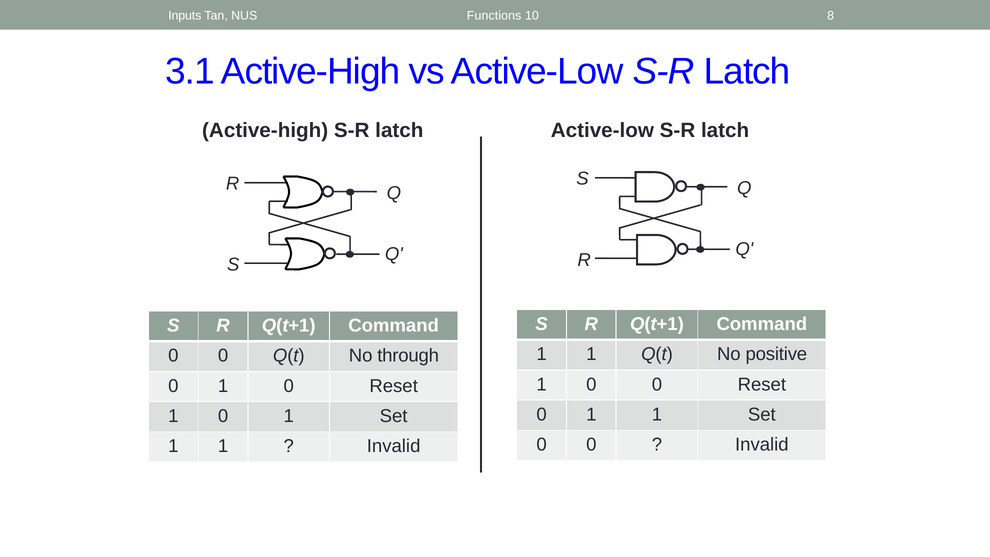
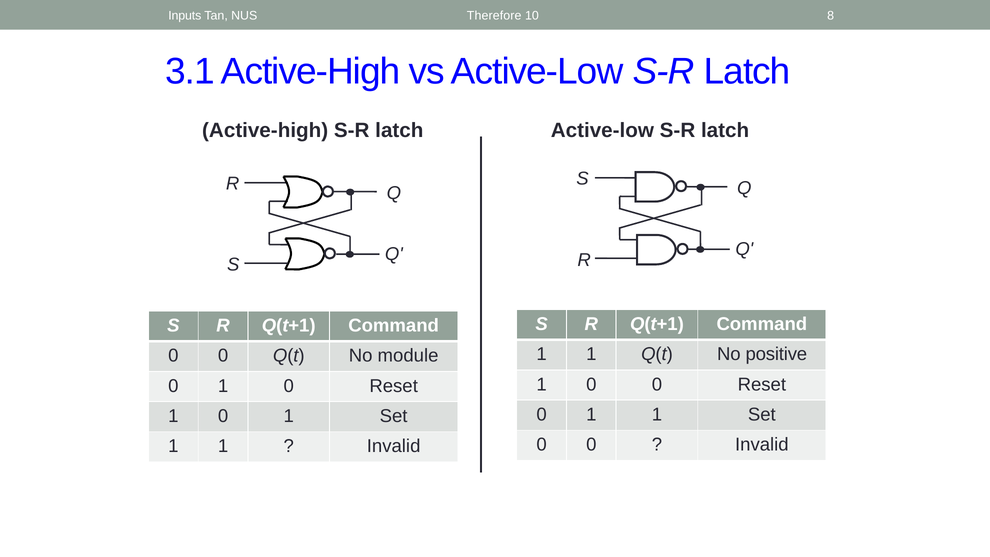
Functions: Functions -> Therefore (494, 16)
through: through -> module (408, 356)
